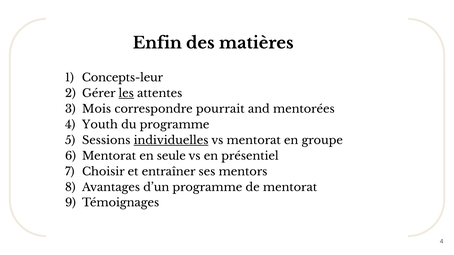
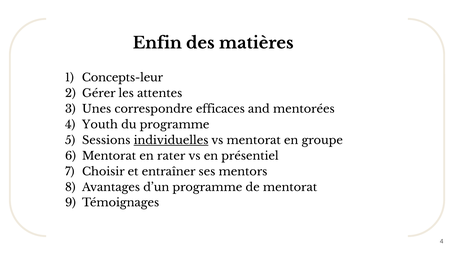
les underline: present -> none (126, 94)
Mois: Mois -> Unes (97, 109)
pourrait: pourrait -> efficaces (220, 109)
seule: seule -> rater (171, 156)
